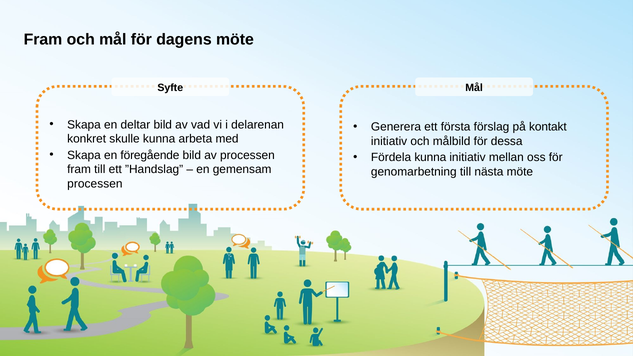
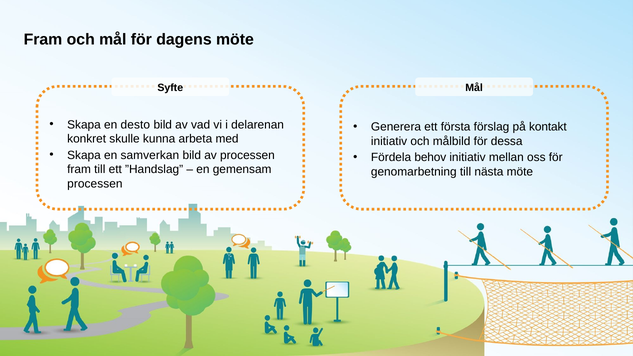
deltar: deltar -> desto (135, 125)
föregående: föregående -> samverkan (150, 155)
Fördela kunna: kunna -> behov (430, 158)
